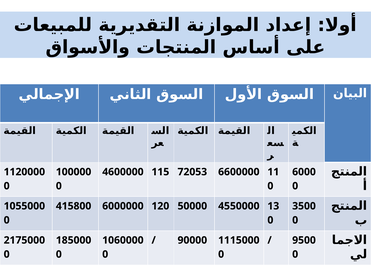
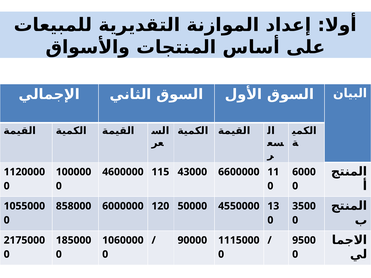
72053: 72053 -> 43000 (192, 172)
415800: 415800 -> 858000 (74, 206)
